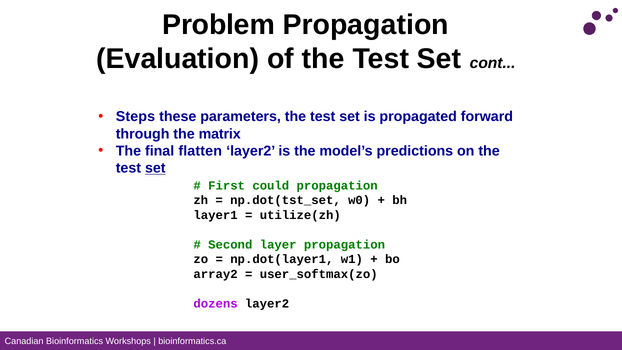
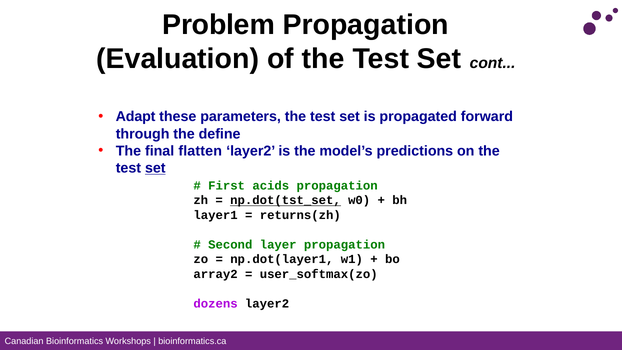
Steps: Steps -> Adapt (136, 117)
matrix: matrix -> define (220, 134)
could: could -> acids (271, 185)
np.dot(tst_set underline: none -> present (286, 200)
utilize(zh: utilize(zh -> returns(zh (300, 215)
